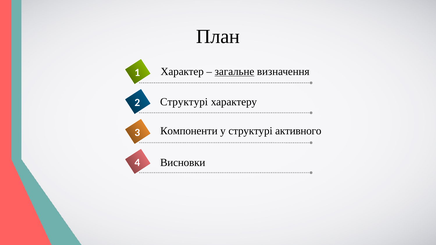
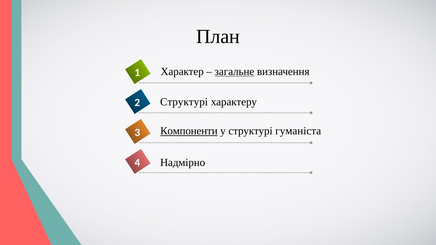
Компоненти underline: none -> present (189, 131)
активного: активного -> гуманіста (298, 131)
Висновки: Висновки -> Надмірно (183, 163)
